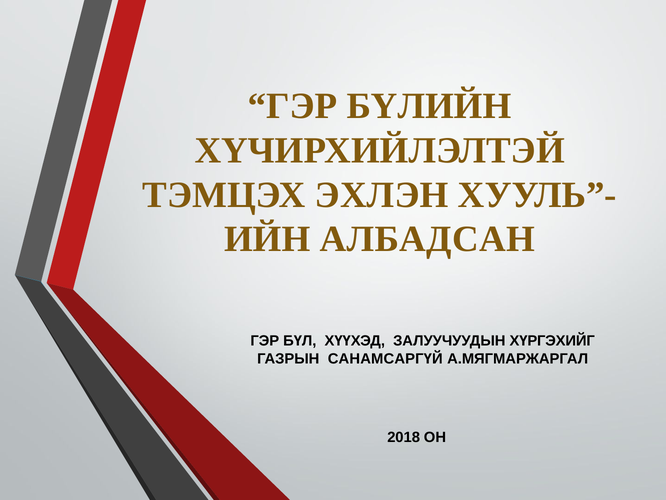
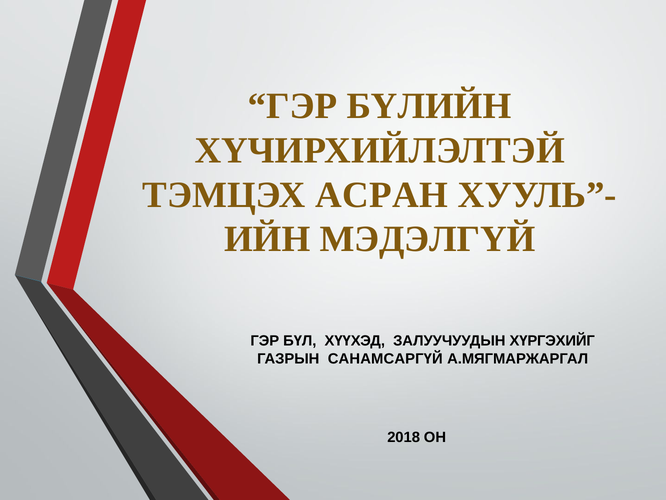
ЭХЛЭН: ЭХЛЭН -> АСРАН (382, 195)
АЛБАДСАН: АЛБАДСАН -> МЭДЭЛГҮЙ (427, 239)
